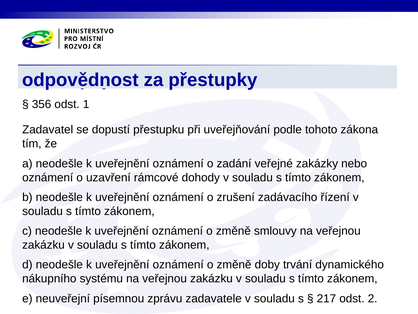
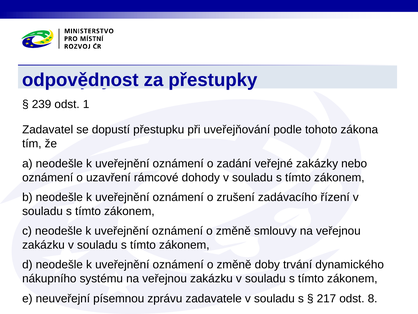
356: 356 -> 239 (42, 104)
2: 2 -> 8 (373, 298)
